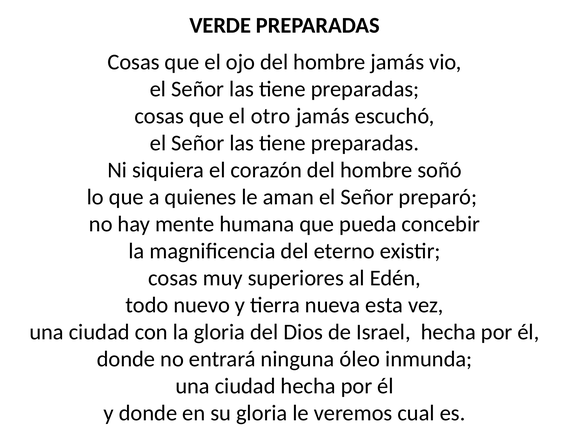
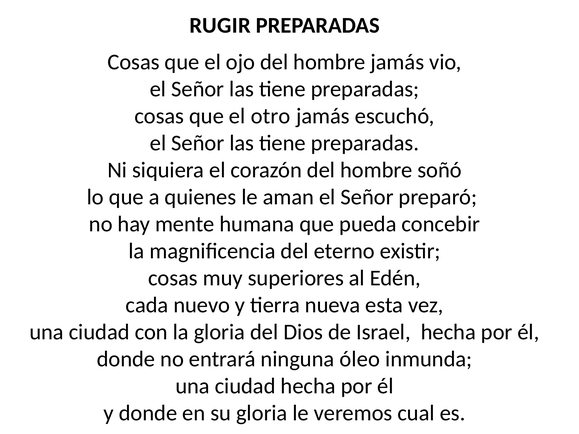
VERDE: VERDE -> RUGIR (220, 25)
todo: todo -> cada (147, 305)
